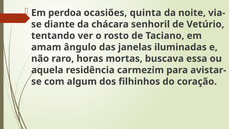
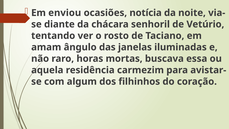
perdoa: perdoa -> enviou (65, 13)
quinta: quinta -> notícia (146, 13)
